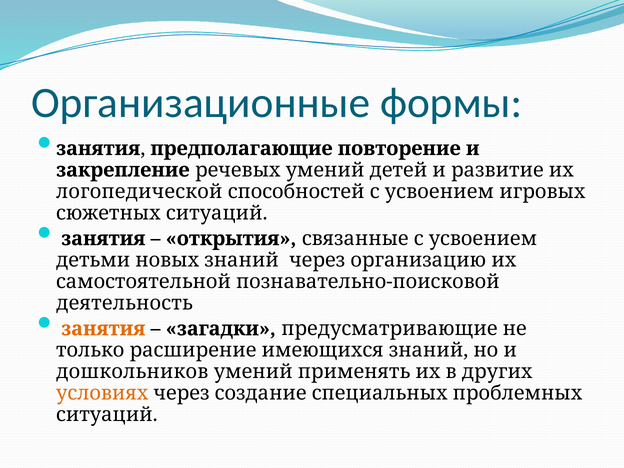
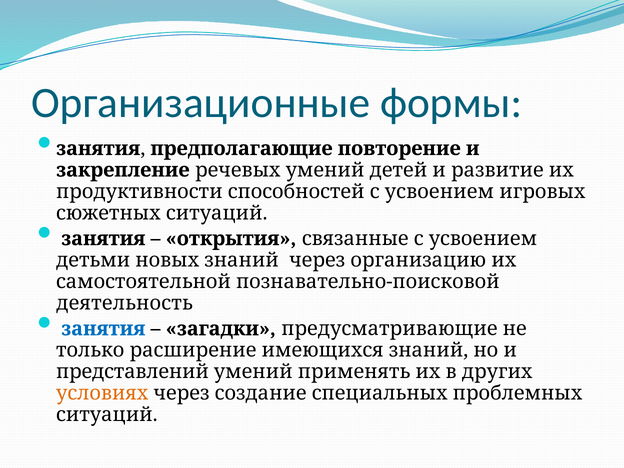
логопедической: логопедической -> продуктивности (139, 192)
занятия colour: orange -> blue (103, 329)
дошкольников: дошкольников -> представлений (132, 372)
